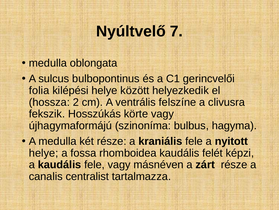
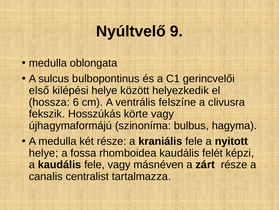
7: 7 -> 9 (176, 31)
folia: folia -> első (39, 90)
2: 2 -> 6 (76, 102)
